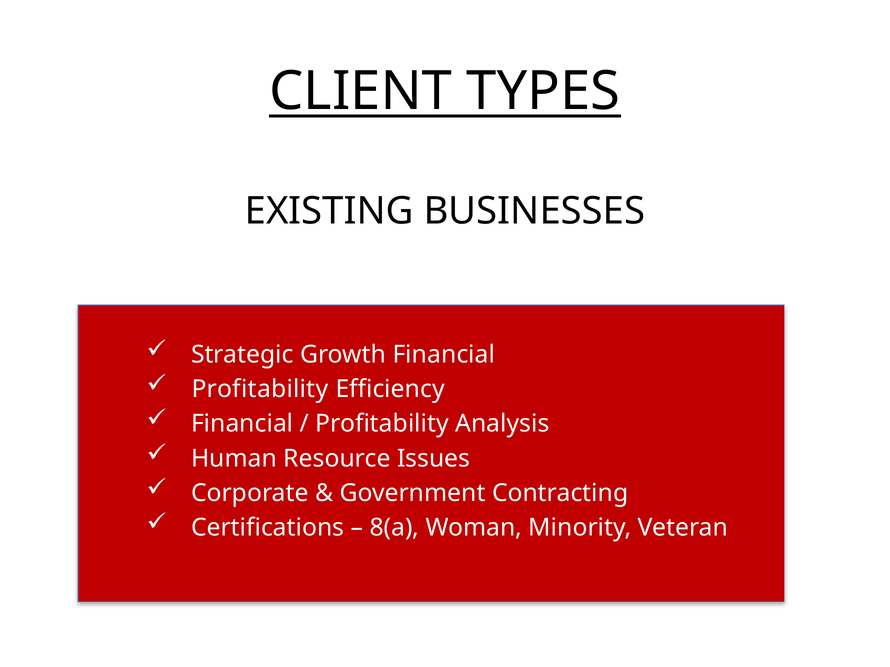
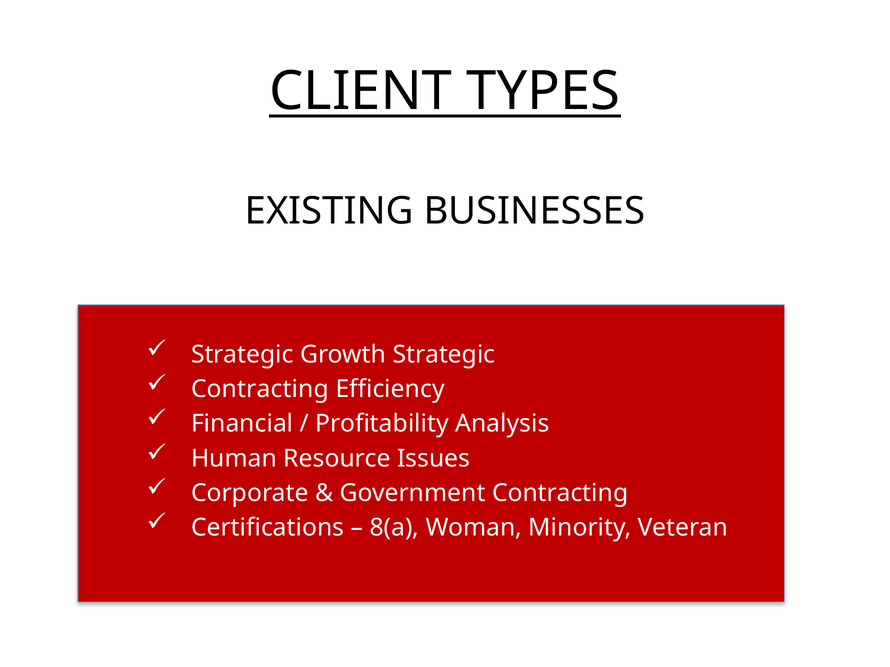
Growth Financial: Financial -> Strategic (444, 355)
Profitability: Profitability -> Contracting (260, 389)
